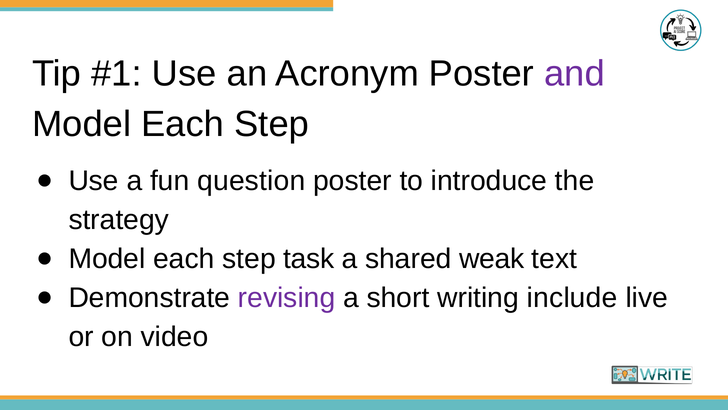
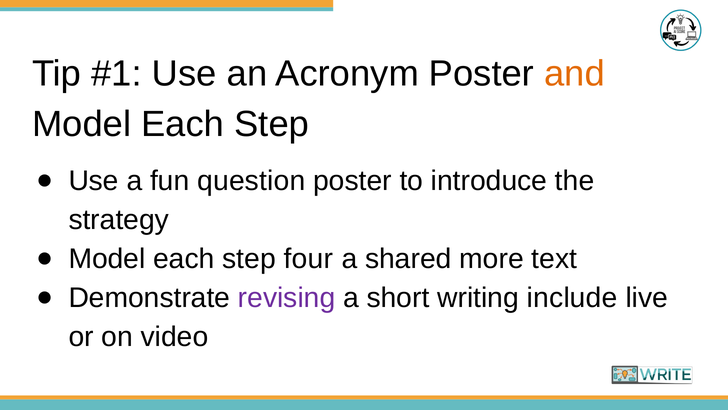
and colour: purple -> orange (575, 74)
task: task -> four (309, 259)
weak: weak -> more (492, 259)
